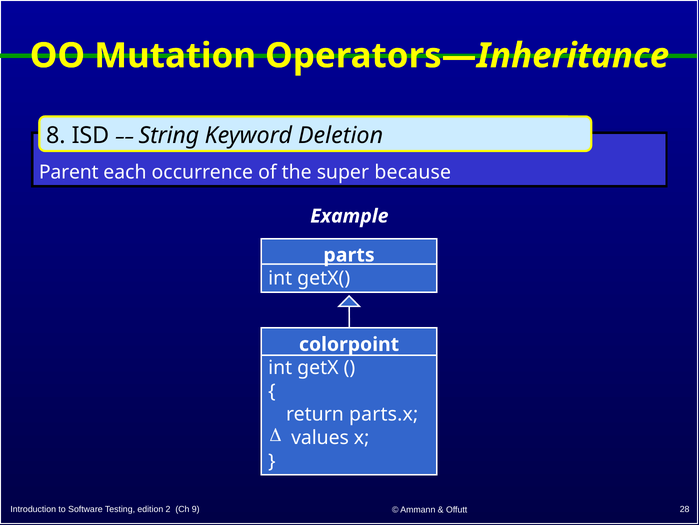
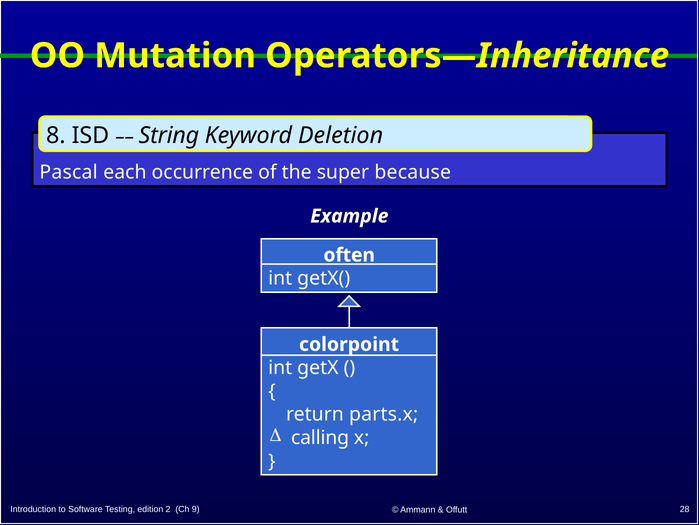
Parent: Parent -> Pascal (69, 172)
parts: parts -> often (349, 255)
values: values -> calling (320, 437)
